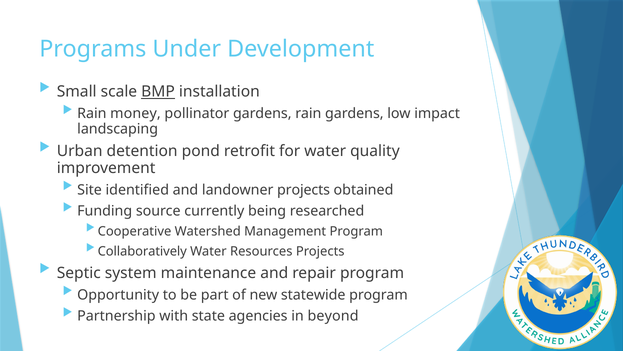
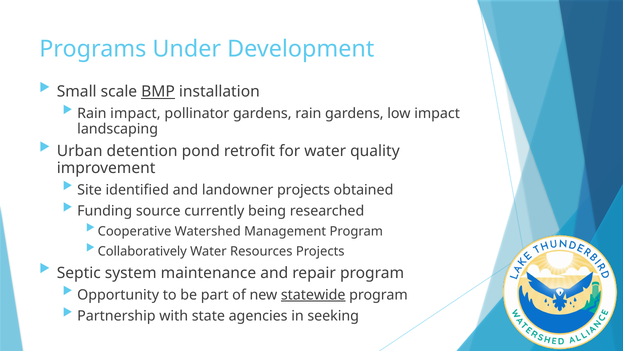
Rain money: money -> impact (135, 113)
statewide underline: none -> present (313, 294)
beyond: beyond -> seeking (333, 316)
